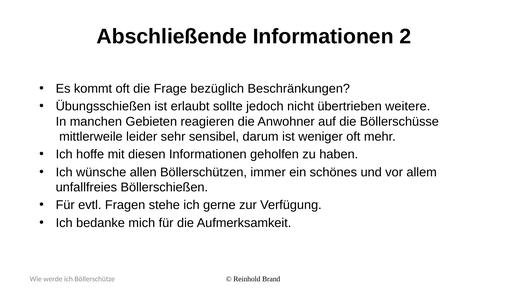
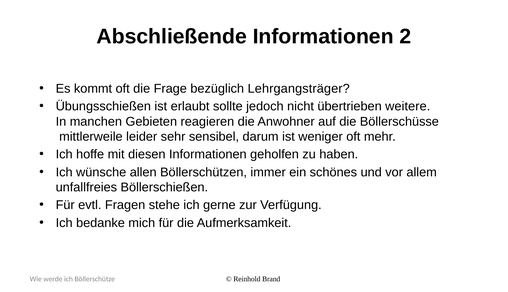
Beschränkungen: Beschränkungen -> Lehrgangsträger (299, 89)
